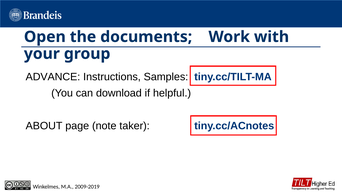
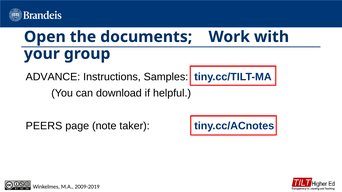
ABOUT: ABOUT -> PEERS (44, 126)
